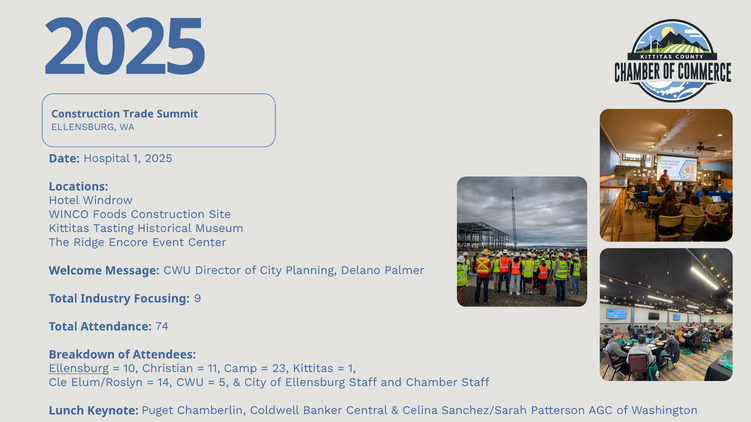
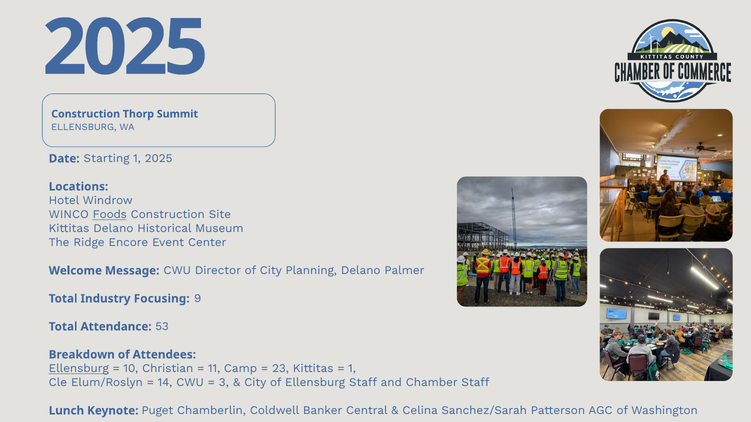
Trade: Trade -> Thorp (138, 114)
Hospital: Hospital -> Starting (107, 159)
Foods underline: none -> present (110, 215)
Kittitas Tasting: Tasting -> Delano (113, 229)
74: 74 -> 53 (162, 327)
5: 5 -> 3 (224, 383)
